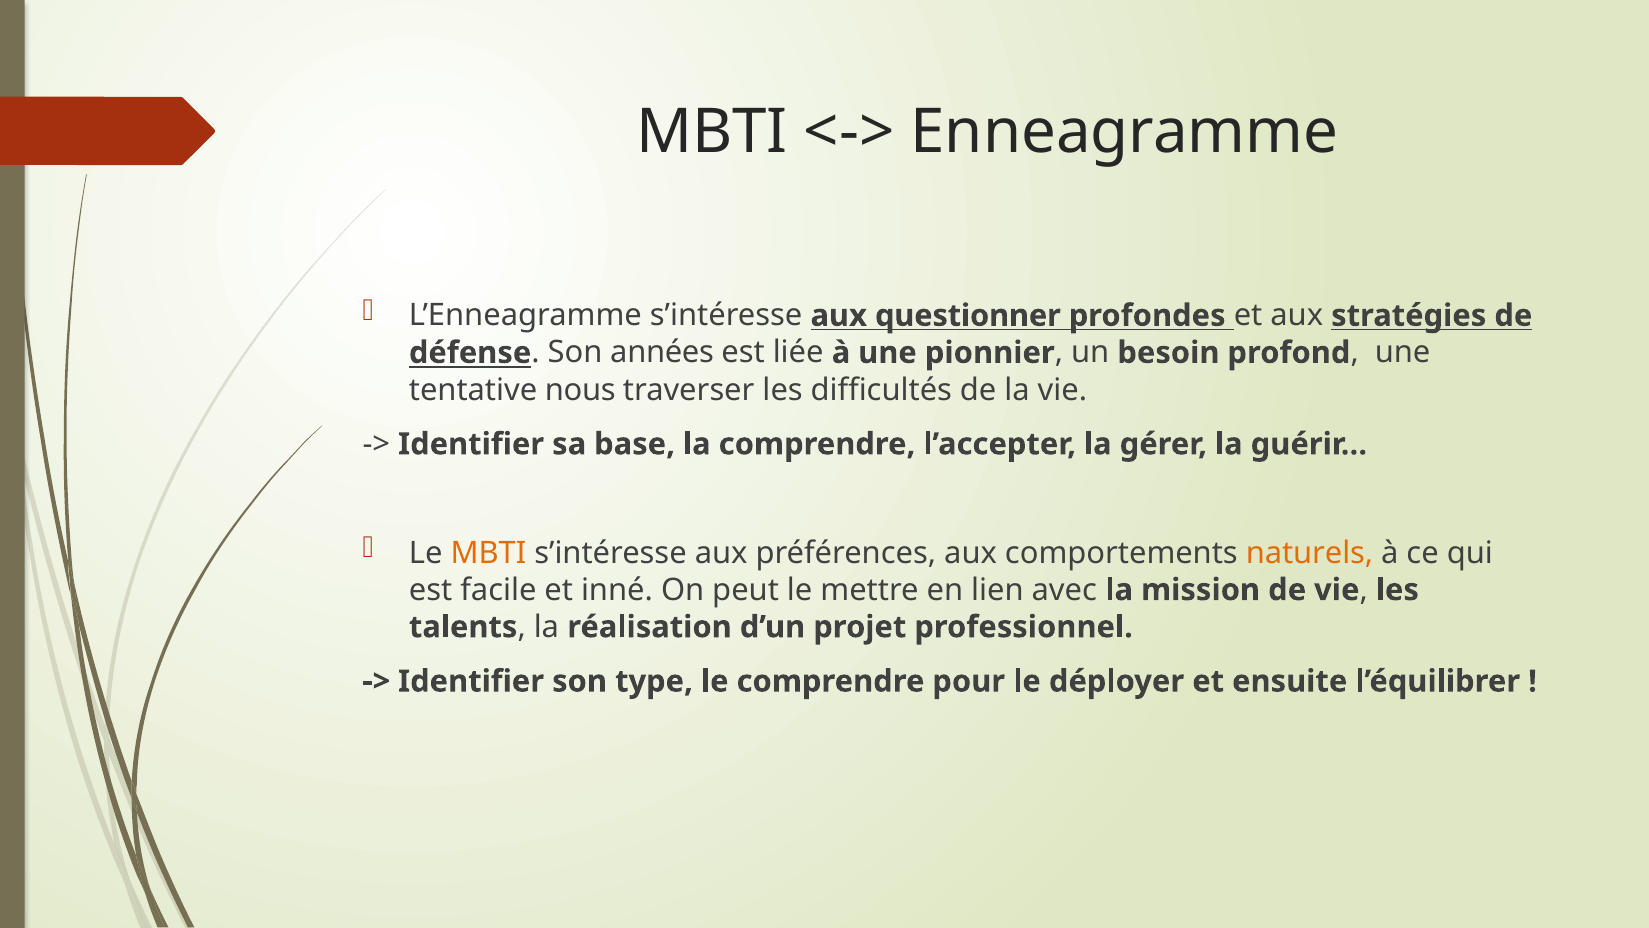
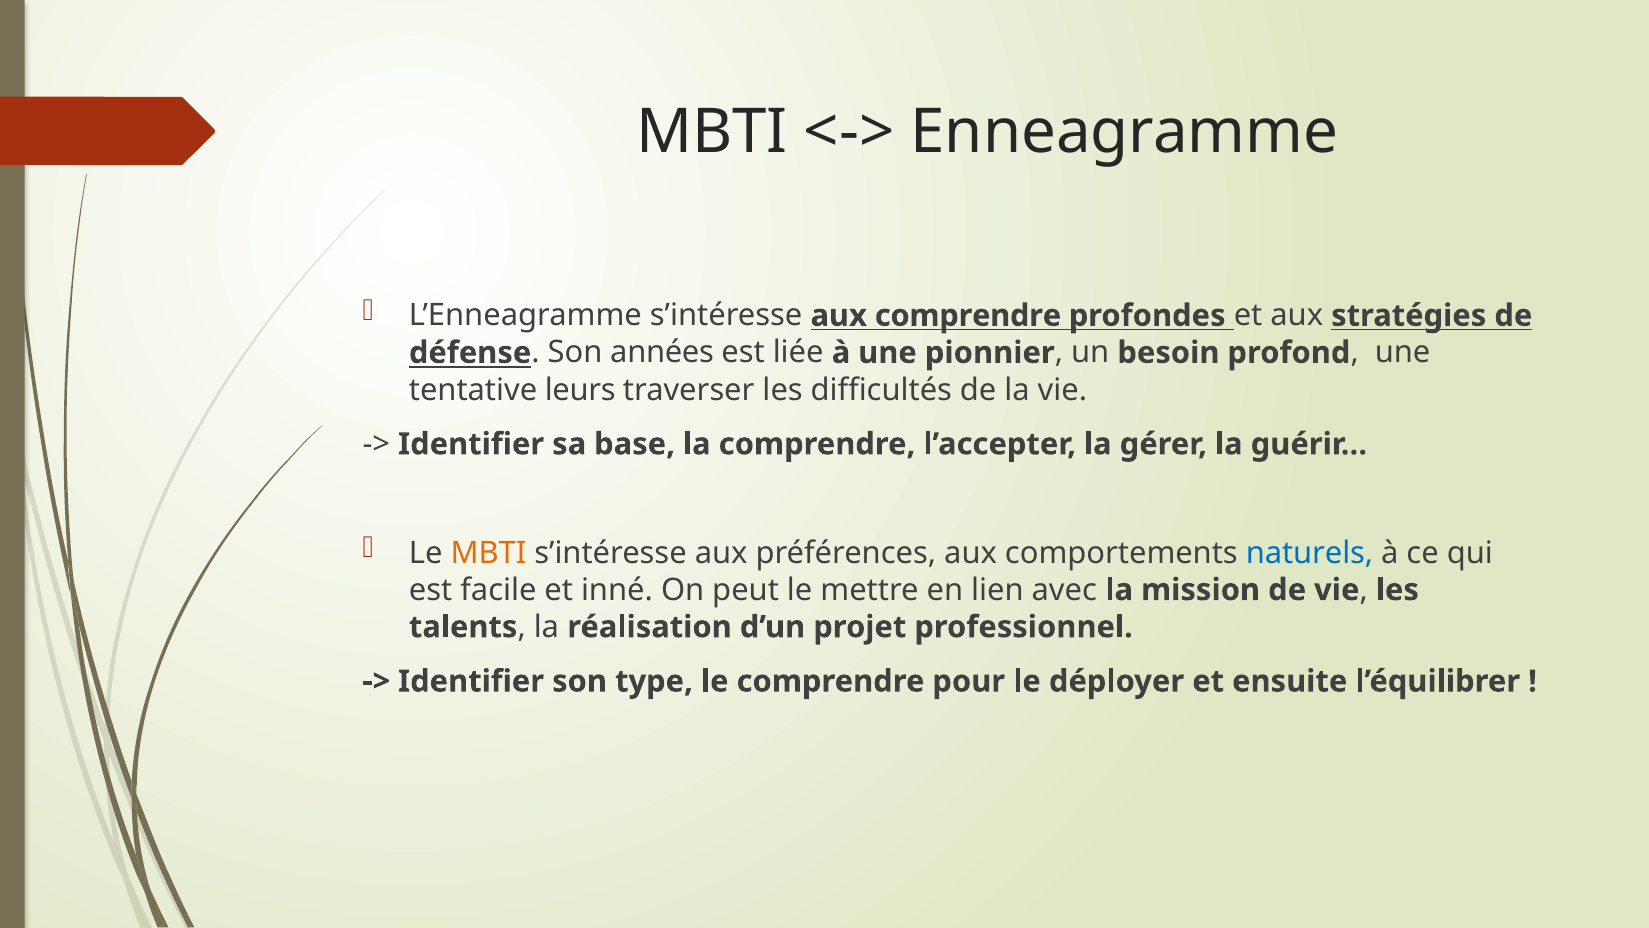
aux questionner: questionner -> comprendre (968, 315)
nous: nous -> leurs (580, 390)
naturels colour: orange -> blue (1310, 553)
